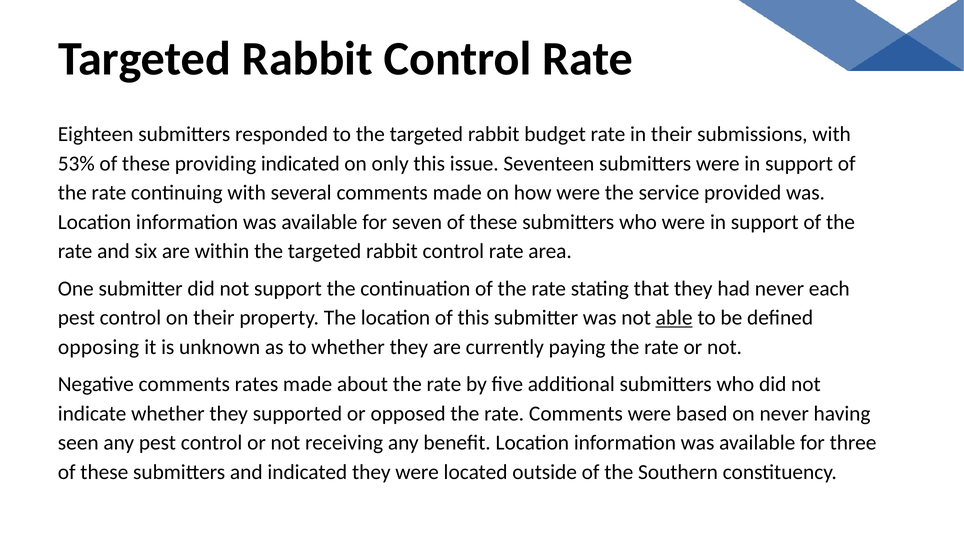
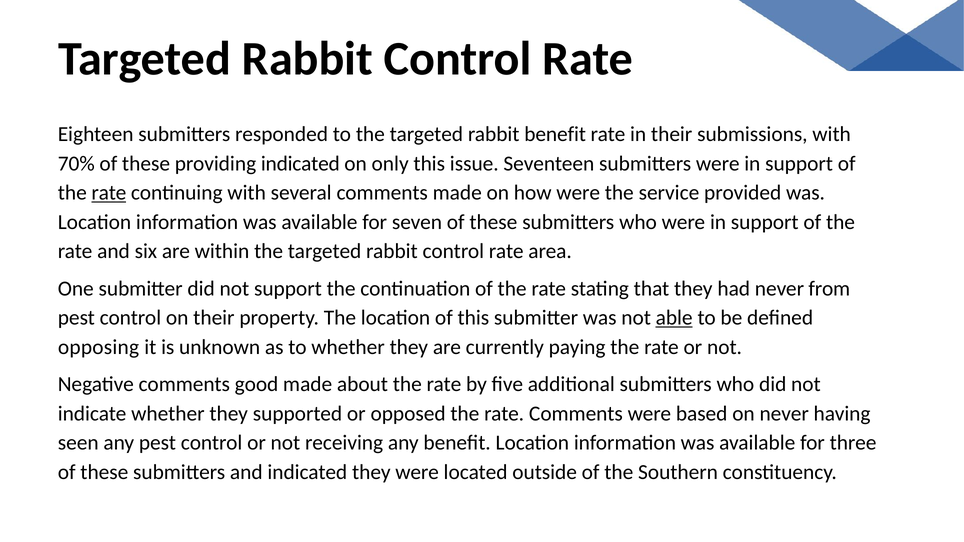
rabbit budget: budget -> benefit (555, 134)
53%: 53% -> 70% (76, 164)
rate underline: none -> present (109, 193)
each: each -> from (829, 289)
rates: rates -> good (257, 385)
